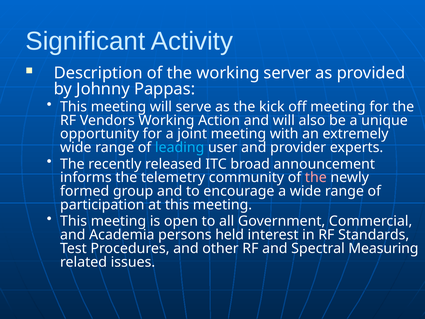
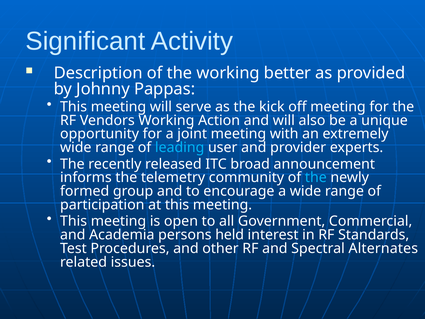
server: server -> better (288, 73)
the colour: pink -> light blue (316, 178)
Measuring: Measuring -> Alternates (383, 248)
